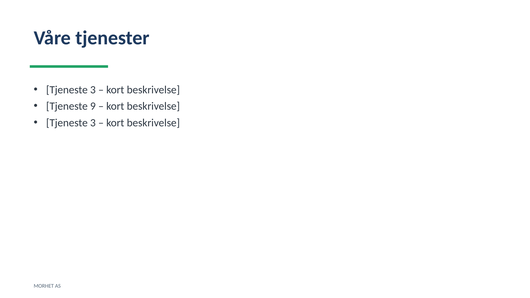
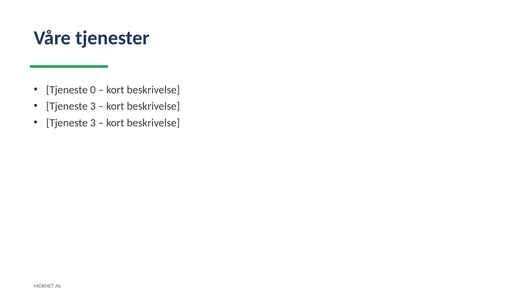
3: 3 -> 0 (93, 90)
9: 9 -> 3 (93, 106)
